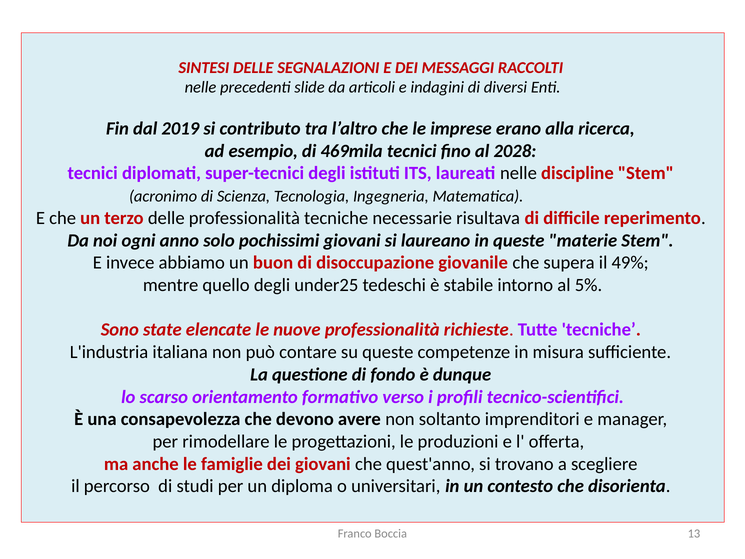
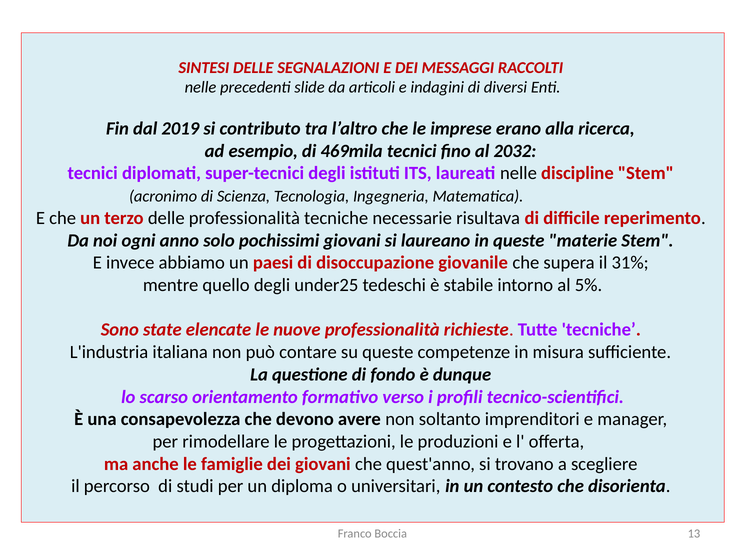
2028: 2028 -> 2032 (515, 151)
buon: buon -> paesi (273, 263)
49%: 49% -> 31% (630, 263)
